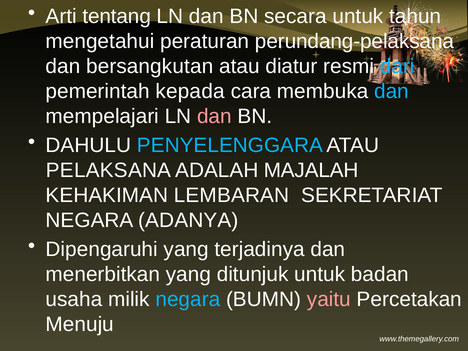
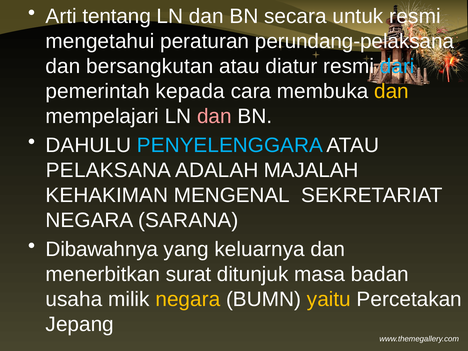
untuk tahun: tahun -> resmi (415, 16)
dan colour: light blue -> yellow (392, 91)
LEMBARAN: LEMBARAN -> MENGENAL (232, 195)
ADANYA: ADANYA -> SARANA (188, 220)
Dipengaruhi: Dipengaruhi -> Dibawahnya (102, 249)
terjadinya: terjadinya -> keluarnya (260, 249)
menerbitkan yang: yang -> surat (189, 274)
ditunjuk untuk: untuk -> masa (320, 274)
negara colour: light blue -> yellow (188, 299)
yaitu colour: pink -> yellow (329, 299)
Menuju: Menuju -> Jepang (80, 324)
